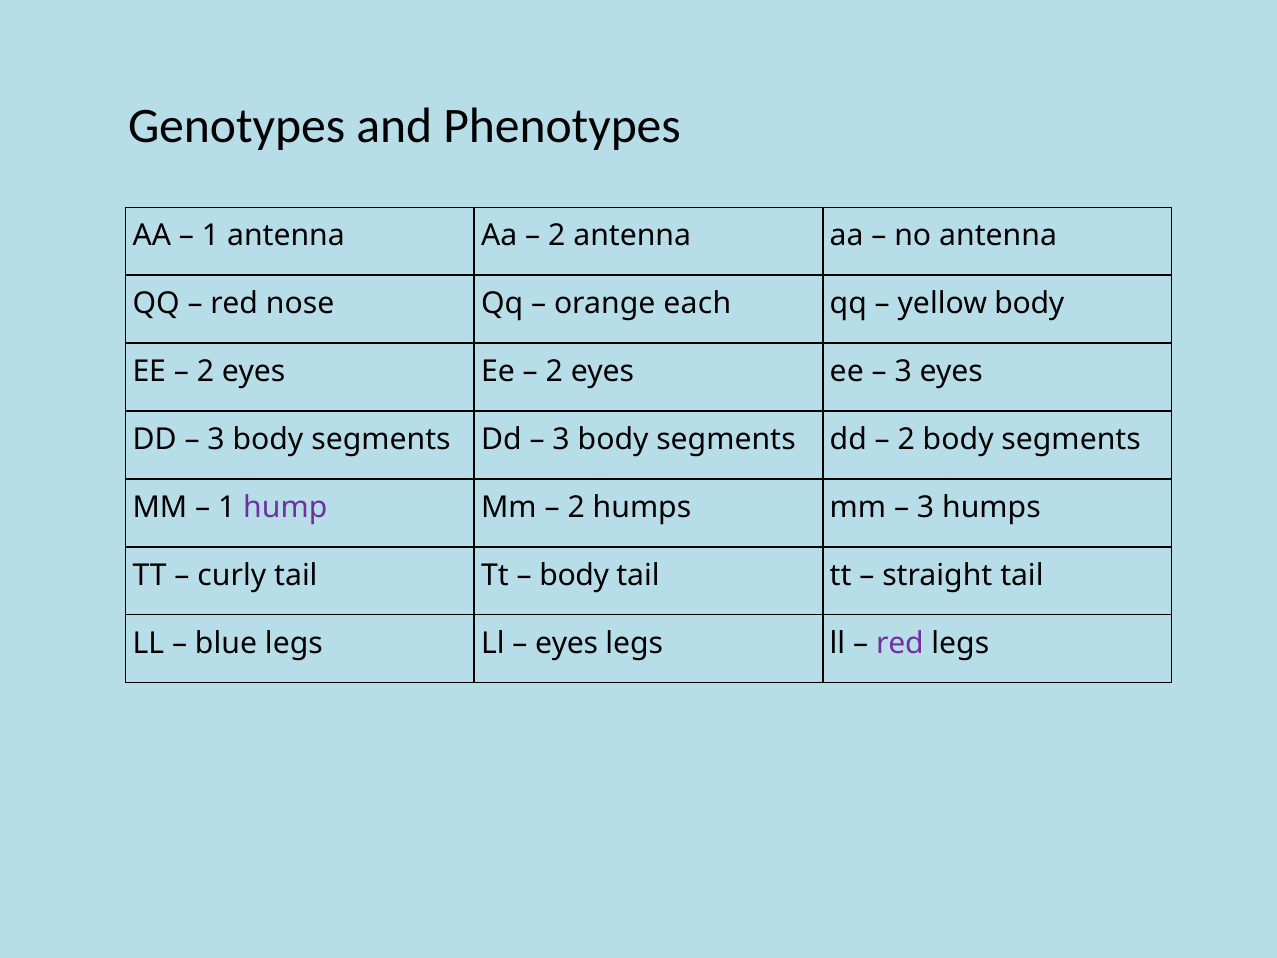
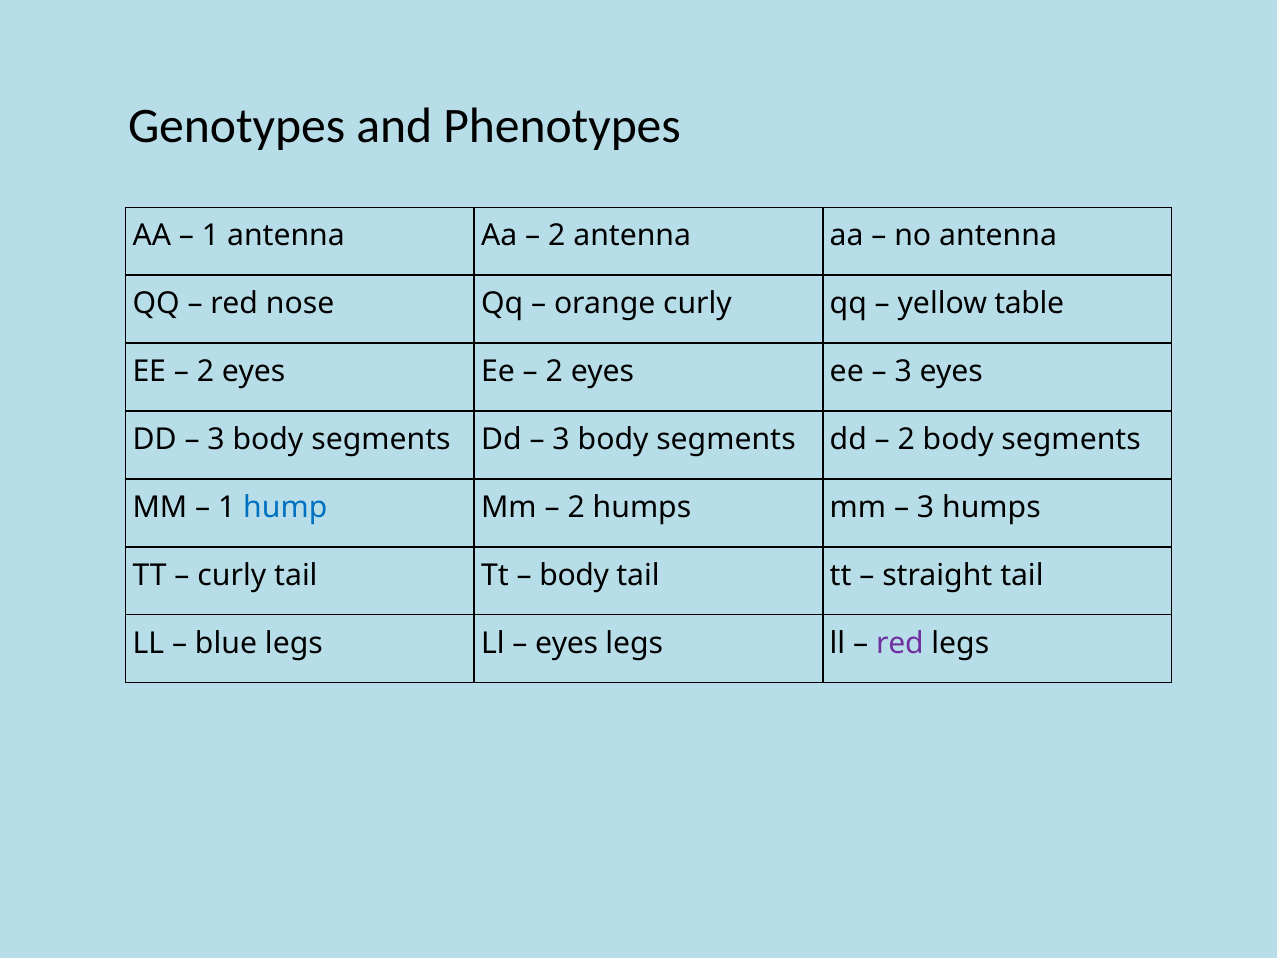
orange each: each -> curly (697, 304)
yellow body: body -> table (1029, 304)
hump colour: purple -> blue (285, 507)
